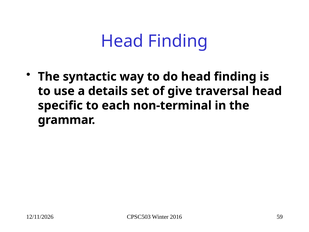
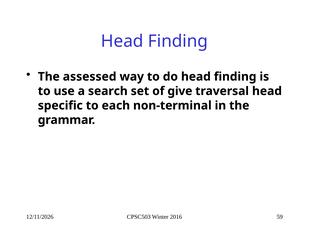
syntactic: syntactic -> assessed (90, 77)
details: details -> search (108, 91)
